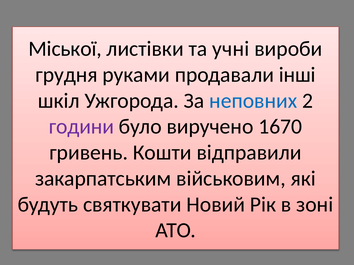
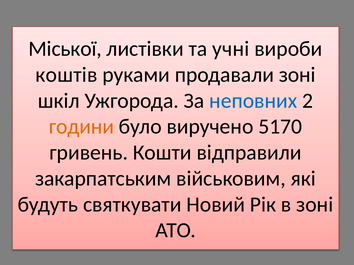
грудня: грудня -> коштів (66, 75)
продавали інші: інші -> зоні (297, 75)
години colour: purple -> orange (81, 127)
1670: 1670 -> 5170 (280, 127)
